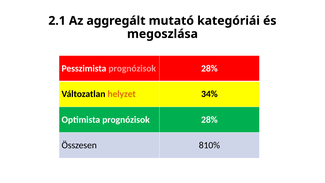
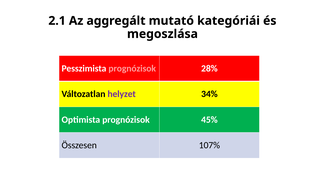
helyzet colour: orange -> purple (122, 94)
Optimista prognózisok 28%: 28% -> 45% (209, 120)
810%: 810% -> 107% (209, 145)
